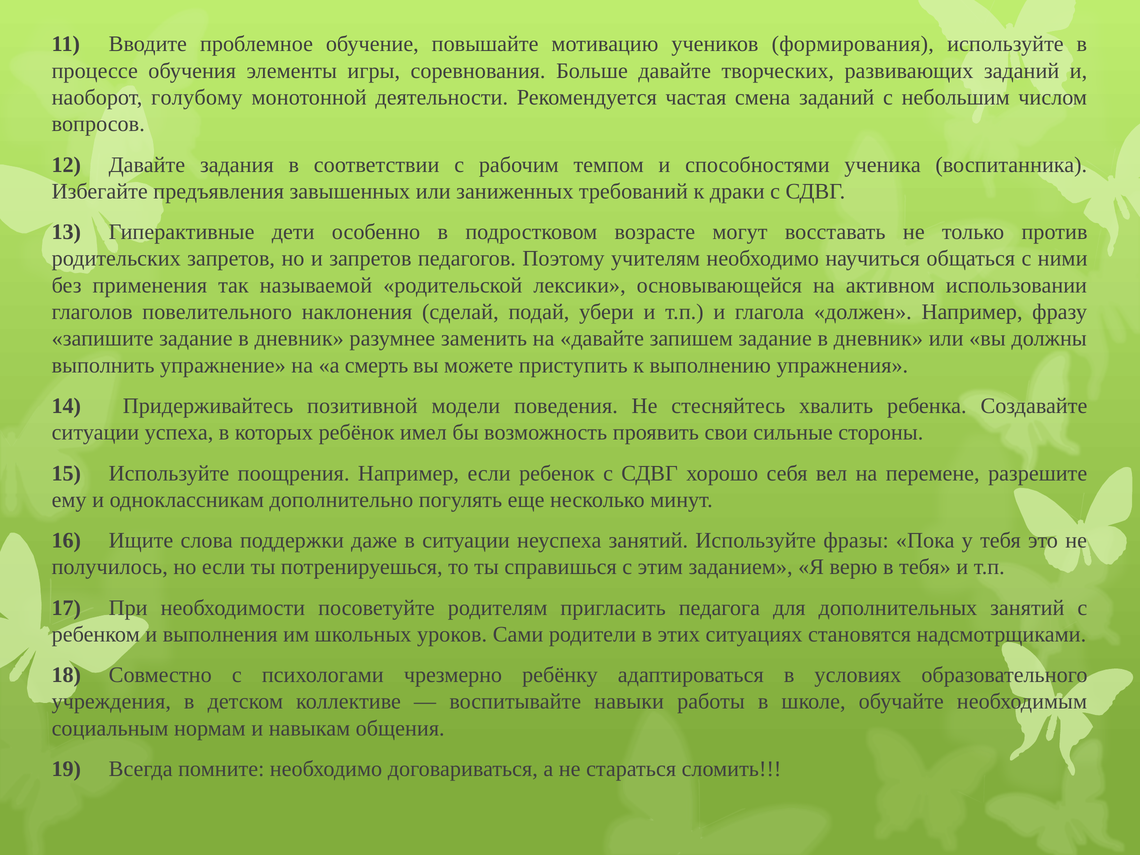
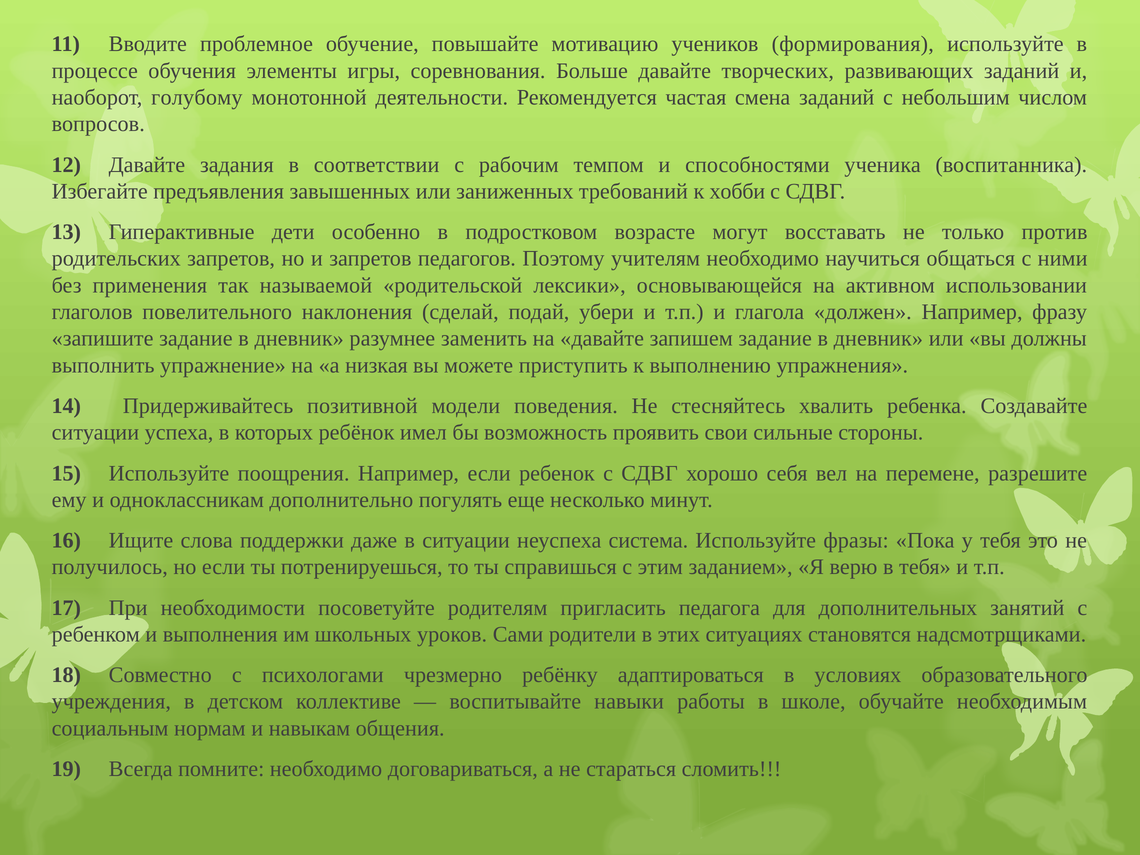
драки: драки -> хобби (737, 191)
смерть: смерть -> низкая (376, 365)
неуспеха занятий: занятий -> система (648, 540)
